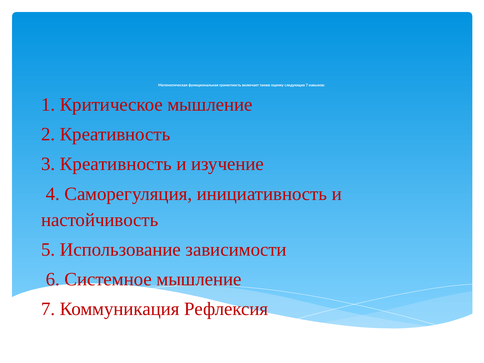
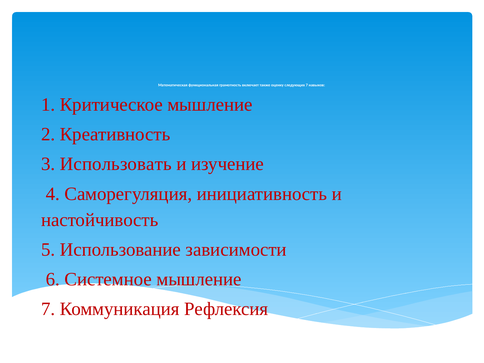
3 Креативность: Креативность -> Использовать (116, 164)
